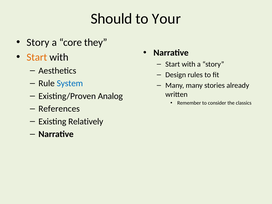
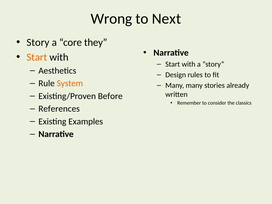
Should: Should -> Wrong (111, 19)
Your: Your -> Next (166, 19)
System colour: blue -> orange (70, 83)
Analog: Analog -> Before (110, 96)
Relatively: Relatively -> Examples (86, 121)
